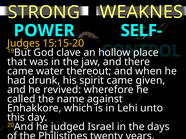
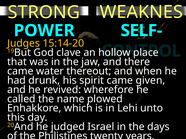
15:15-20: 15:15-20 -> 15:14-20 (63, 43)
against: against -> plowed (105, 99)
